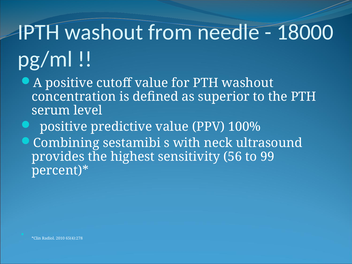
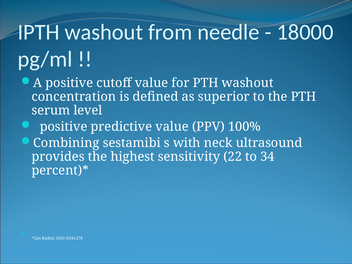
56: 56 -> 22 (233, 157)
99: 99 -> 34 (267, 157)
